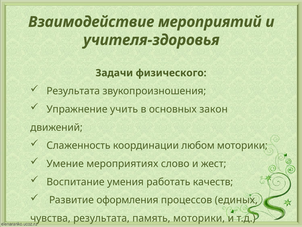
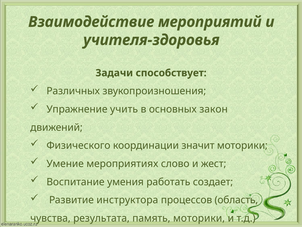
физического: физического -> способствует (171, 73)
Результата: Результата -> Различных (73, 91)
Слаженность: Слаженность -> Физического (78, 145)
любом: любом -> значит (198, 145)
качеств: качеств -> создает (213, 182)
оформления: оформления -> инструктора (127, 200)
единых: единых -> область (236, 200)
